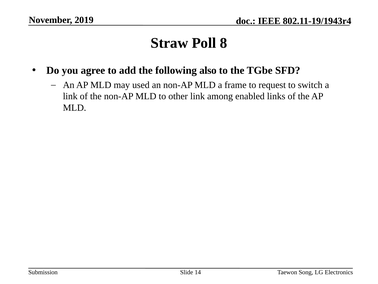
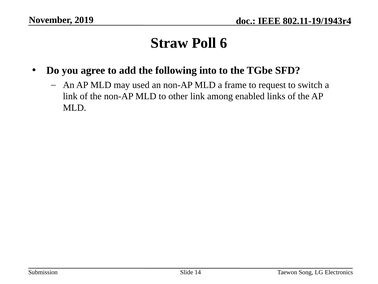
8: 8 -> 6 (224, 43)
also: also -> into (208, 70)
